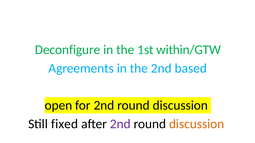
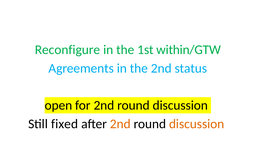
Deconfigure: Deconfigure -> Reconfigure (68, 50)
based: based -> status (191, 68)
2nd colour: purple -> orange (120, 124)
